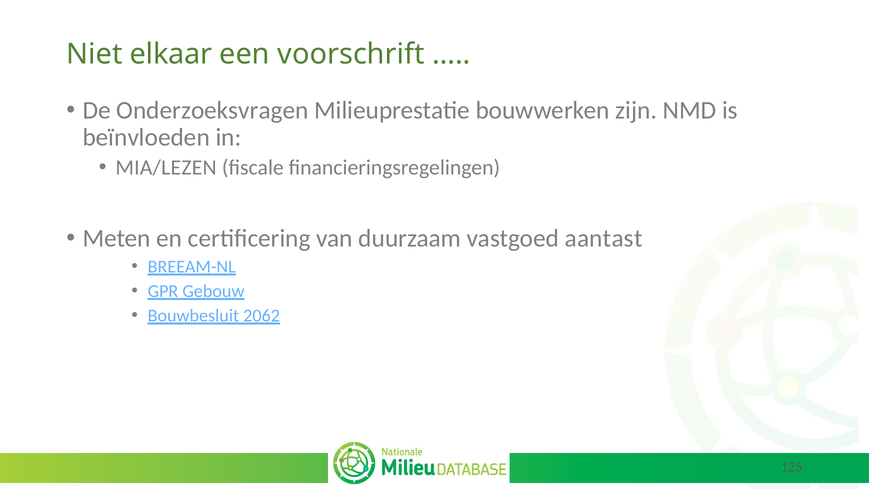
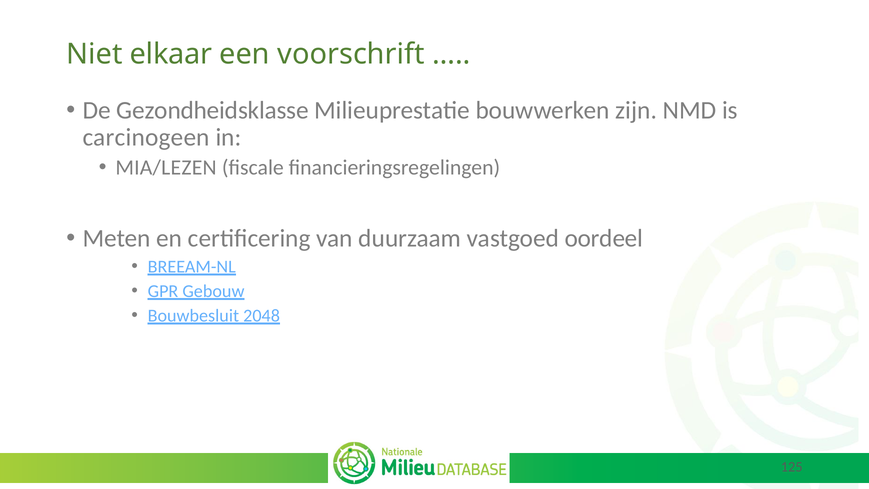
Onderzoeksvragen: Onderzoeksvragen -> Gezondheidsklasse (212, 110)
beïnvloeden: beïnvloeden -> carcinogeen (146, 138)
aantast: aantast -> oordeel (604, 238)
2062: 2062 -> 2048 (262, 316)
